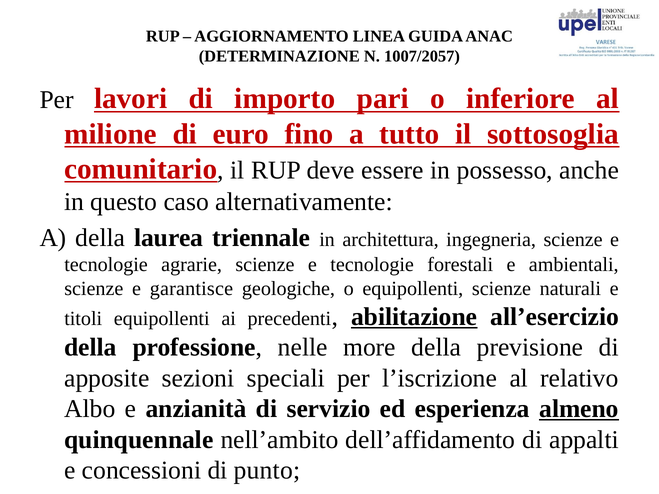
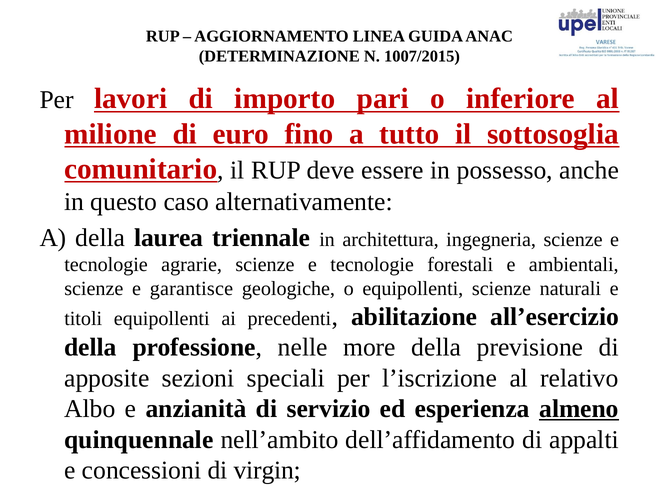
1007/2057: 1007/2057 -> 1007/2015 (422, 56)
abilitazione underline: present -> none (414, 317)
punto: punto -> virgin (267, 471)
